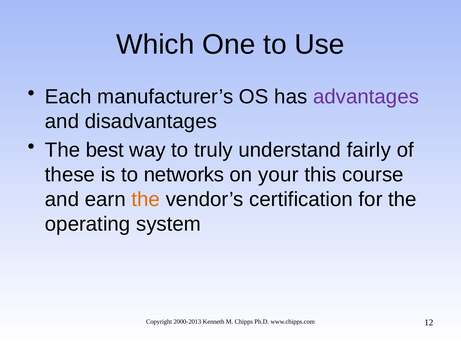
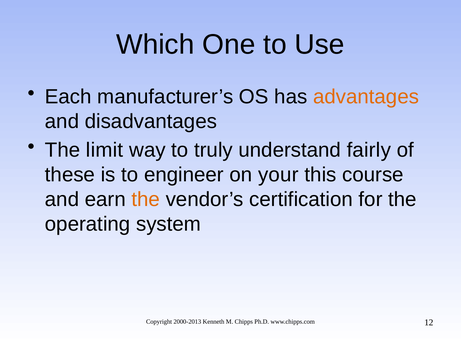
advantages colour: purple -> orange (366, 97)
best: best -> limit (105, 150)
networks: networks -> engineer (184, 175)
